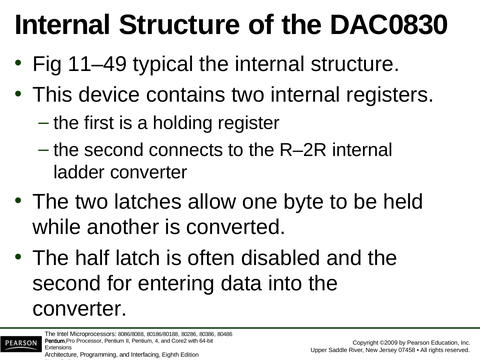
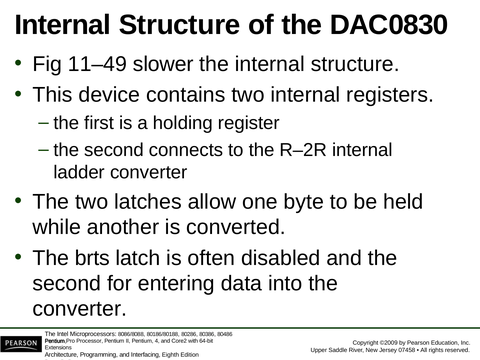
typical: typical -> slower (163, 64)
half: half -> brts (92, 258)
